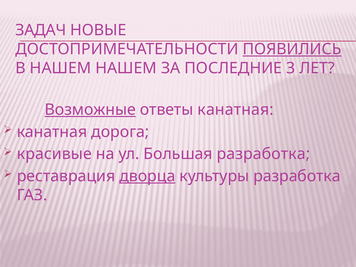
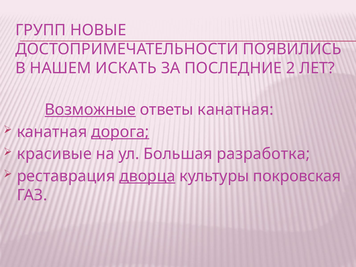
ЗАДАЧ: ЗАДАЧ -> ГРУПП (41, 30)
ПОЯВИЛИСЬ underline: present -> none (292, 49)
НАШЕМ НАШЕМ: НАШЕМ -> ИСКАТЬ (126, 68)
3: 3 -> 2 (291, 68)
дорога underline: none -> present (120, 132)
культуры разработка: разработка -> покровская (297, 176)
